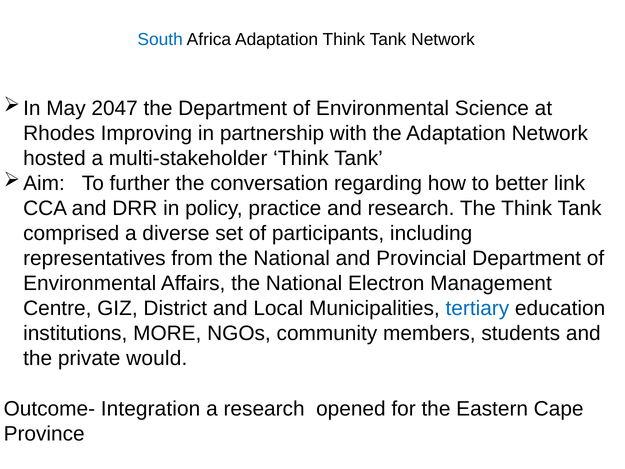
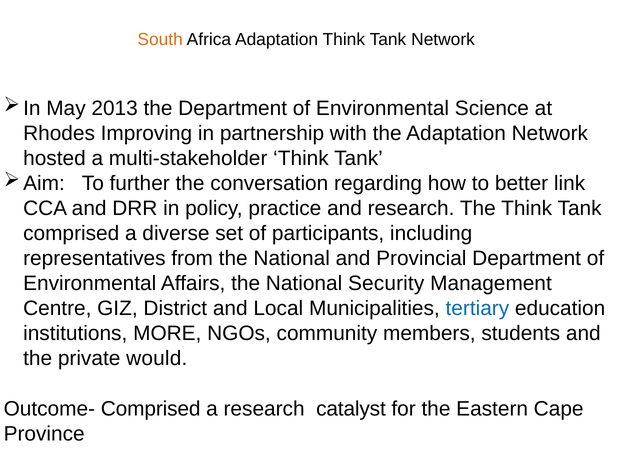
South colour: blue -> orange (160, 40)
2047: 2047 -> 2013 (115, 108)
Electron: Electron -> Security (386, 283)
Outcome- Integration: Integration -> Comprised (151, 408)
opened: opened -> catalyst (351, 408)
